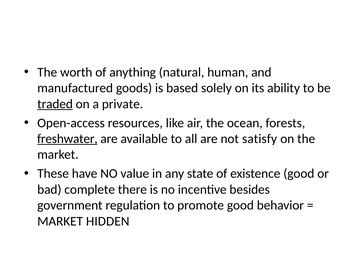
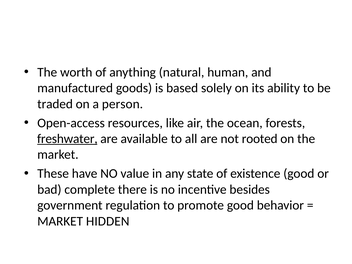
traded underline: present -> none (55, 104)
private: private -> person (122, 104)
satisfy: satisfy -> rooted (260, 139)
